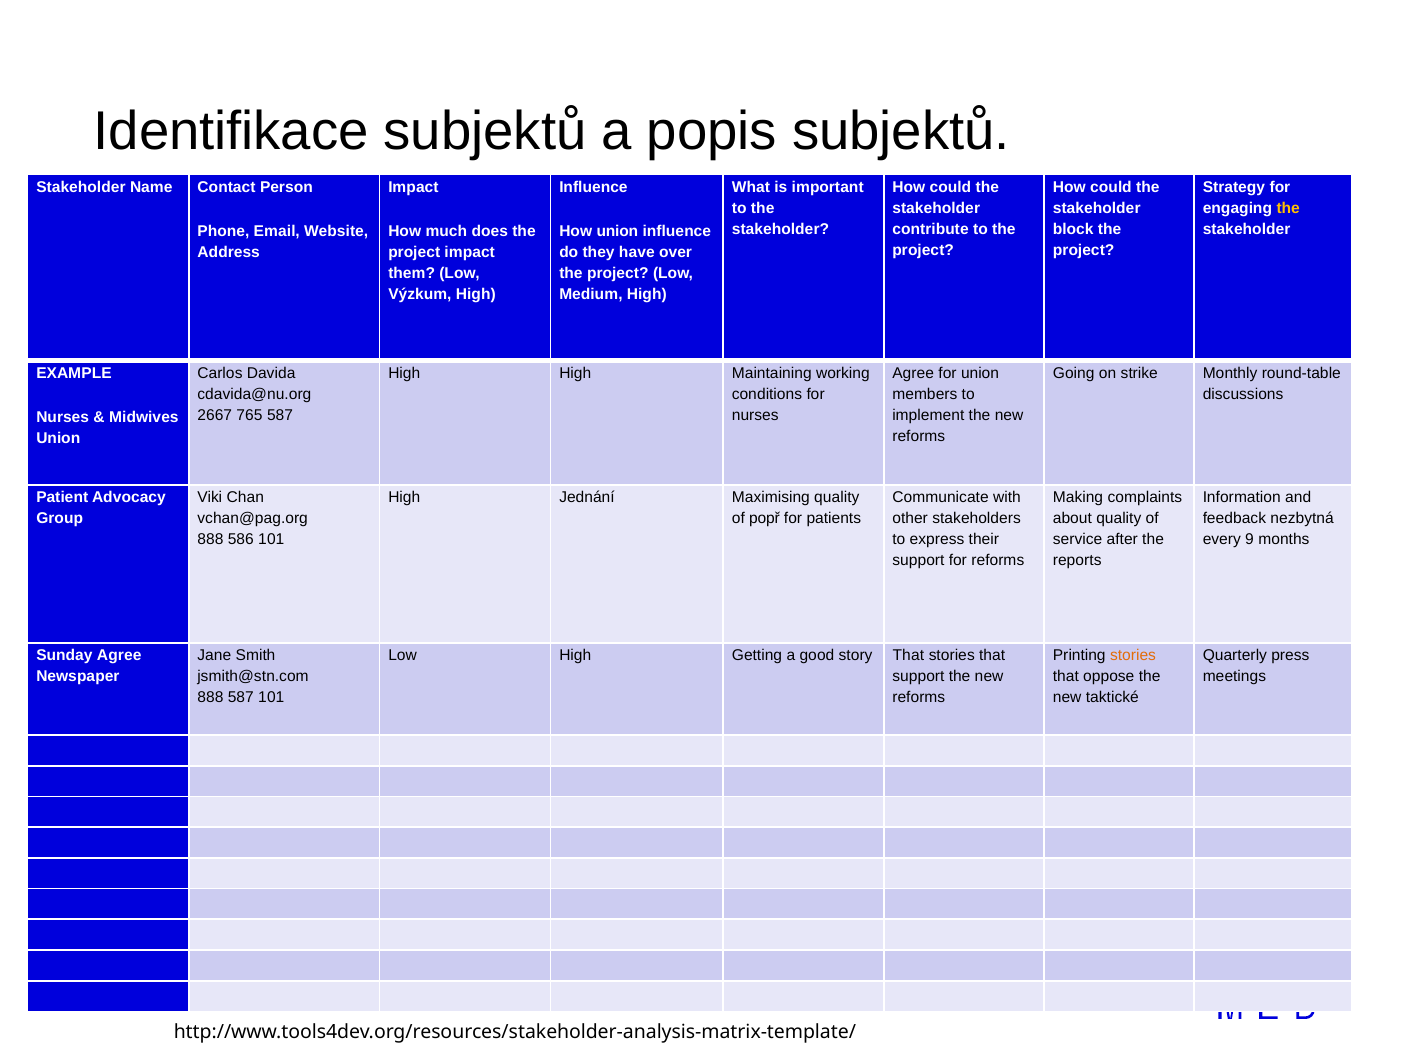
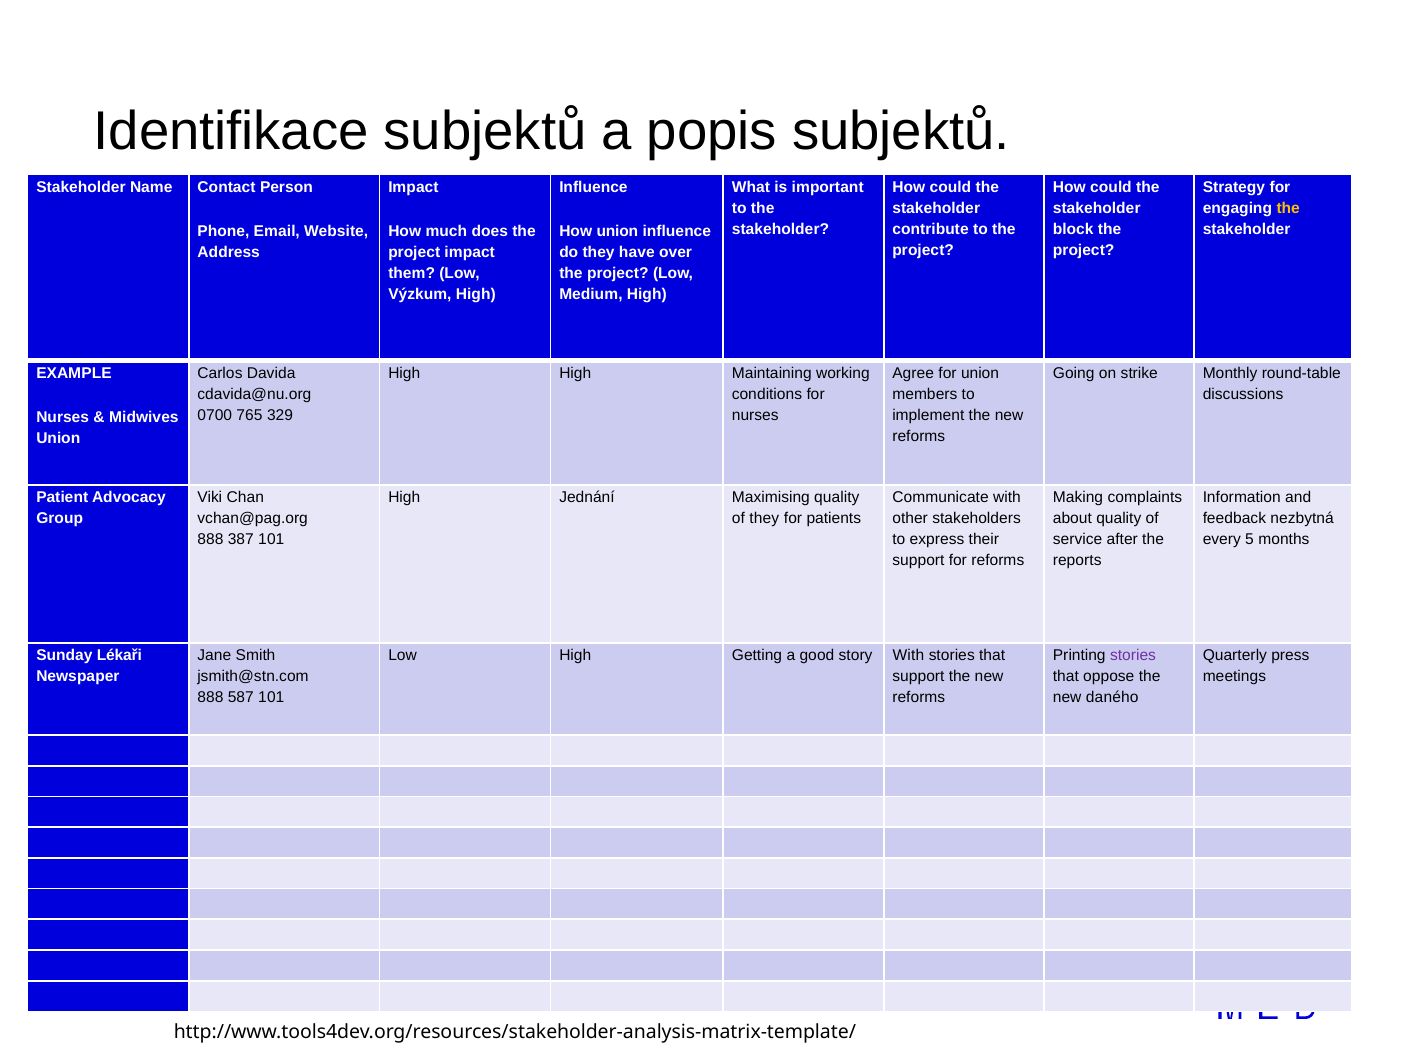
2667: 2667 -> 0700 (215, 415)
765 587: 587 -> 329 (280, 415)
of popř: popř -> they (764, 518)
586: 586 -> 387 (241, 539)
9: 9 -> 5 (1250, 539)
Sunday Agree: Agree -> Lékaři (119, 655)
story That: That -> With (908, 655)
stories colour: orange -> purple (1133, 655)
taktické: taktické -> daného (1112, 697)
